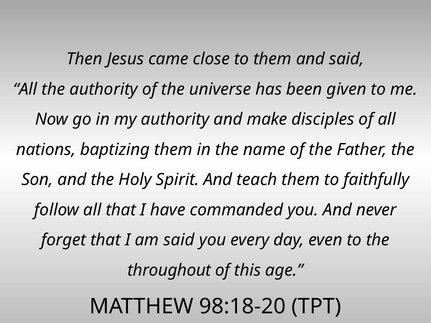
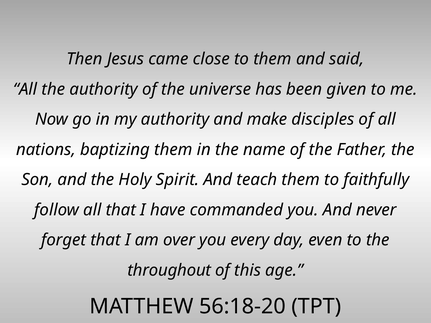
am said: said -> over (179, 240)
98:18-20: 98:18-20 -> 56:18-20 (242, 307)
